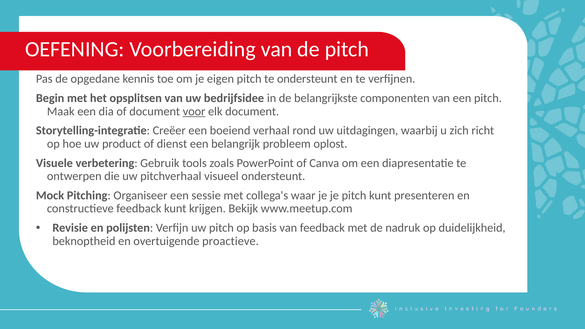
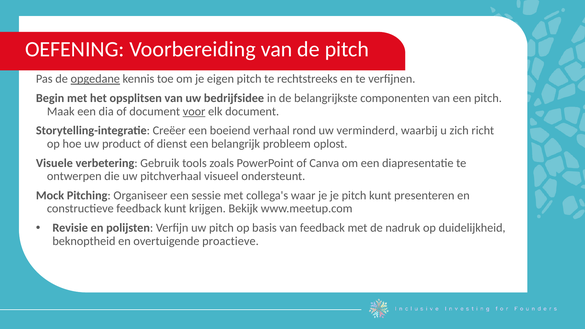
opgedane underline: none -> present (95, 79)
te ondersteunt: ondersteunt -> rechtstreeks (307, 79)
uitdagingen: uitdagingen -> verminderd (367, 131)
